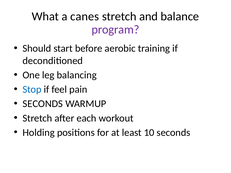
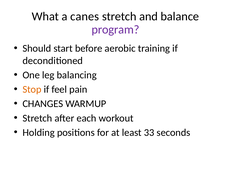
Stop colour: blue -> orange (32, 90)
SECONDS: SECONDS -> CHANGES (43, 104)
10: 10 -> 33 (149, 133)
